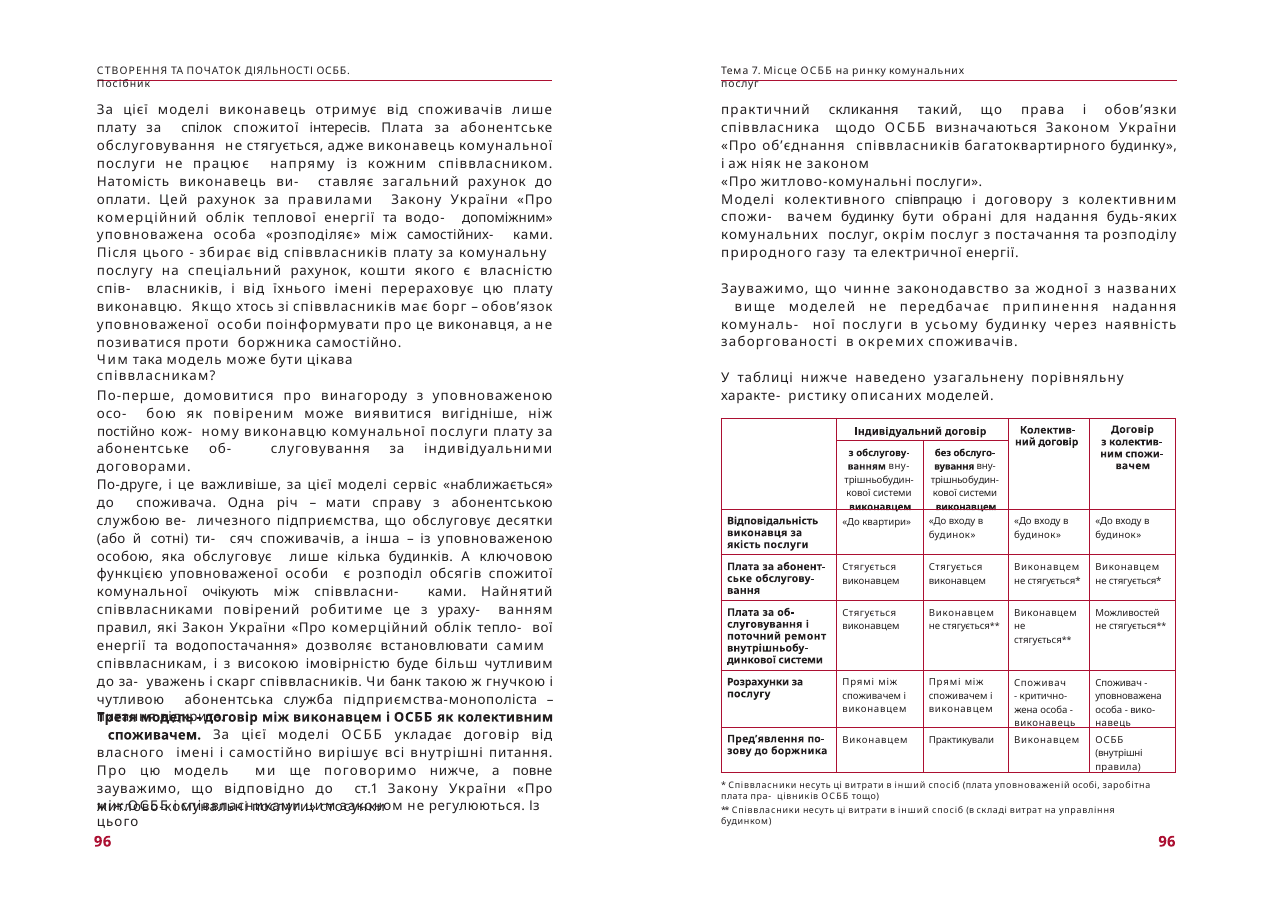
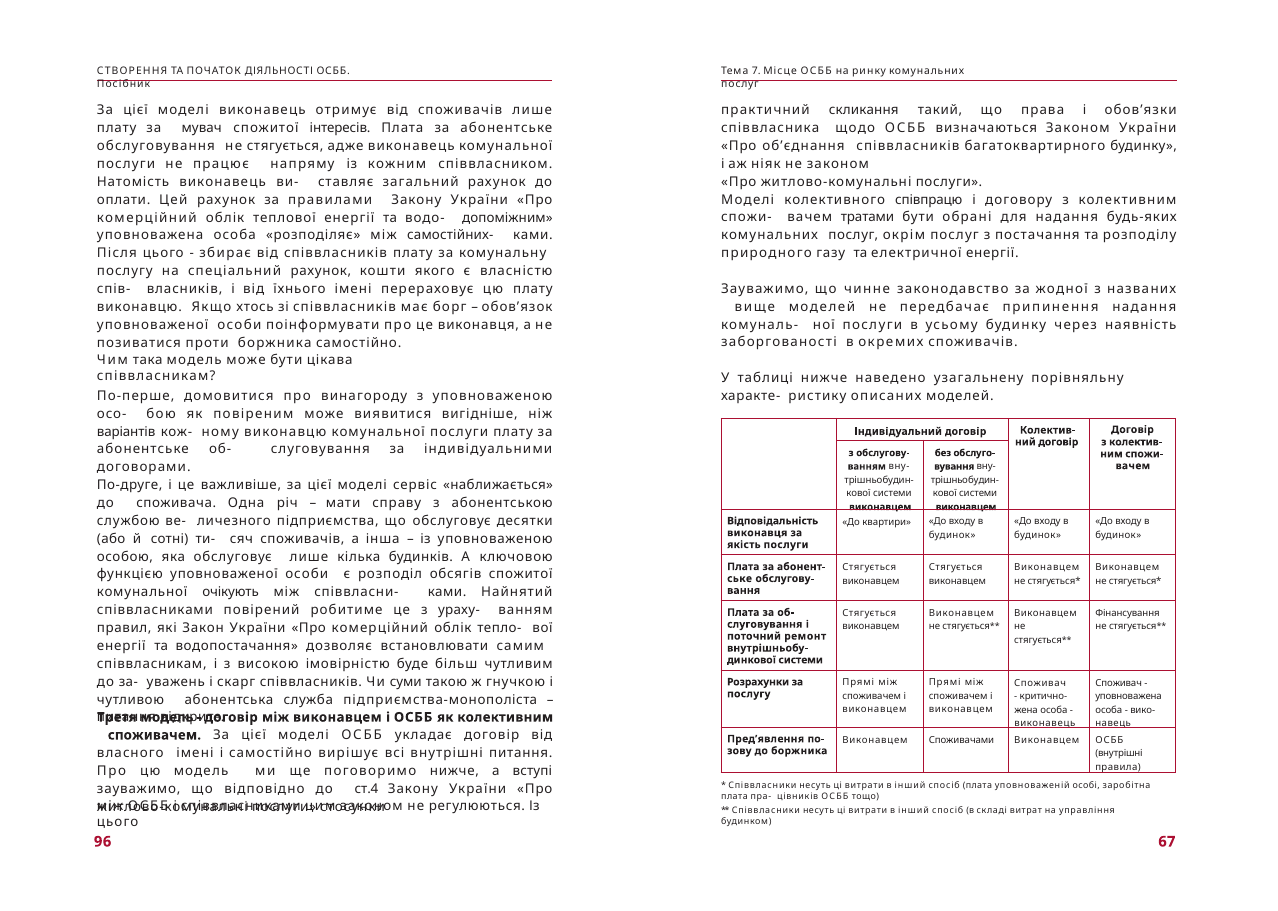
спілок: спілок -> мувач (202, 128)
вачем будинку: будинку -> тратами (868, 218)
постійно: постійно -> варіантів (126, 432)
Можливостей: Можливостей -> Фінансування (1127, 613)
банк: банк -> суми (406, 682)
Практикували: Практикували -> Споживачами (961, 740)
повне: повне -> вступі (532, 771)
ст.1: ст.1 -> ст.4 (367, 789)
96 96: 96 -> 67 (1167, 842)
